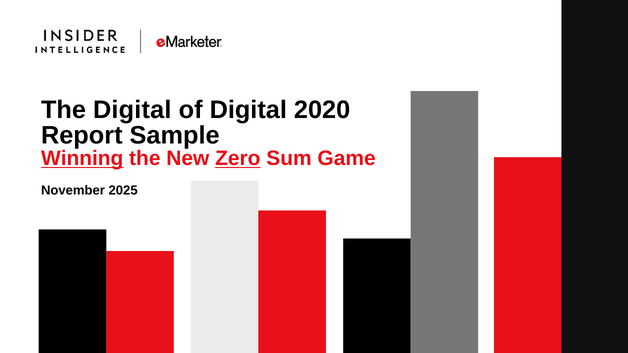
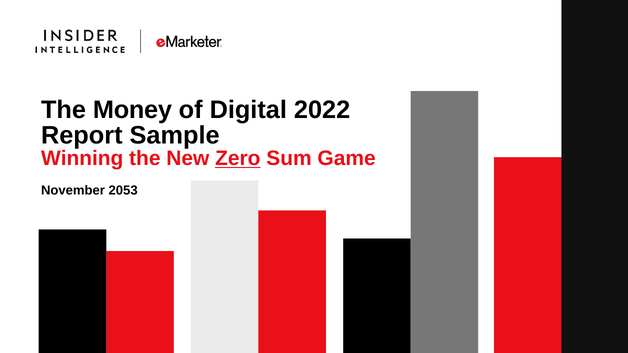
The Digital: Digital -> Money (132, 110)
2020: 2020 -> 2022 (322, 110)
Winning underline: present -> none (82, 159)
2025: 2025 -> 2053 (123, 190)
